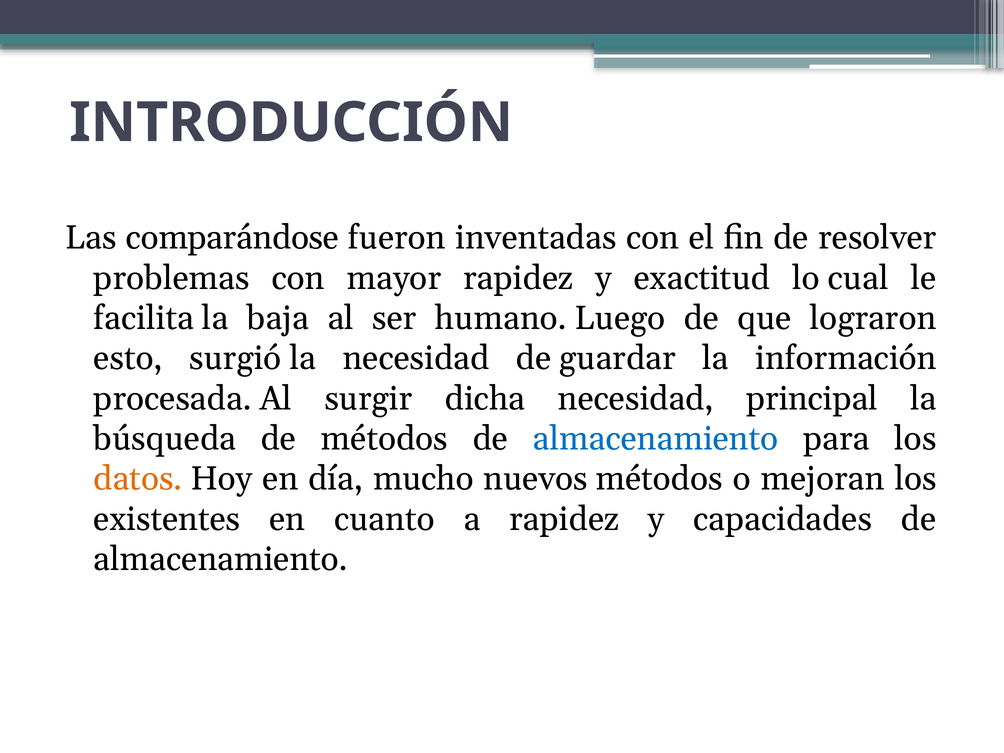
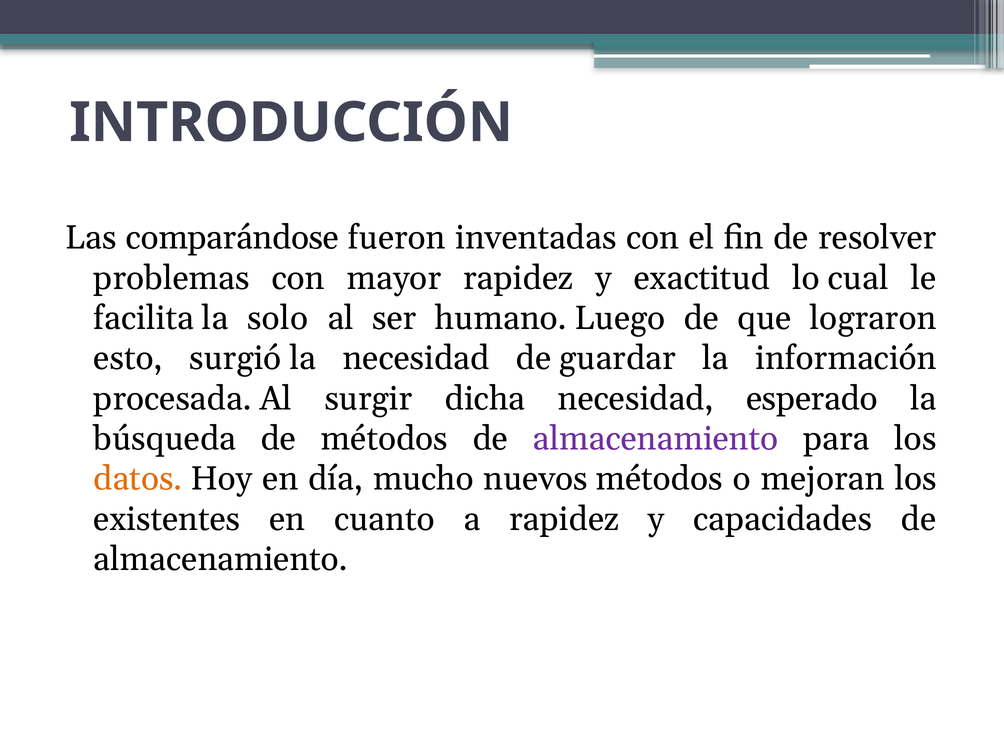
baja: baja -> solo (278, 318)
principal: principal -> esperado (812, 398)
almacenamiento colour: blue -> purple (656, 439)
